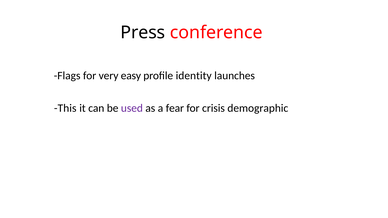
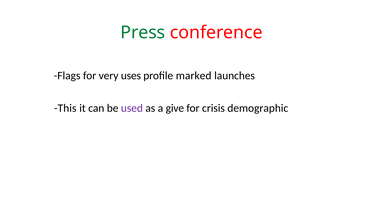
Press colour: black -> green (143, 33)
easy: easy -> uses (131, 76)
identity: identity -> marked (194, 76)
fear: fear -> give (175, 108)
